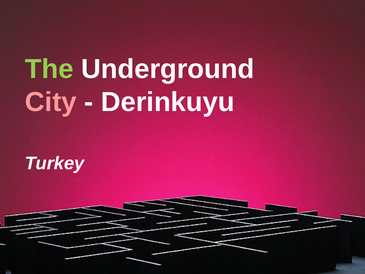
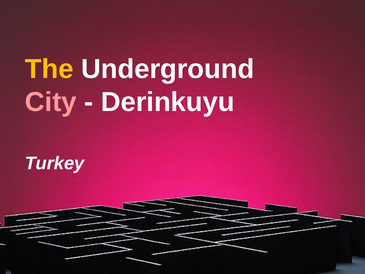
The colour: light green -> yellow (49, 69)
